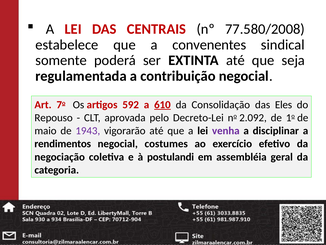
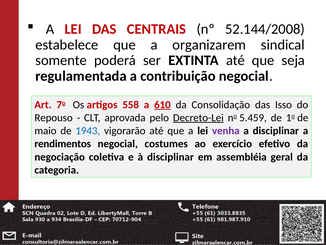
77.580/2008: 77.580/2008 -> 52.144/2008 (265, 29)
convenentes: convenentes -> organizarem (209, 45)
592: 592 -> 558 (131, 104)
Eles: Eles -> Isso (283, 104)
Decreto-Lei underline: none -> present (198, 117)
2.092: 2.092 -> 5.459 (253, 117)
1943 colour: purple -> blue (88, 131)
à postulandi: postulandi -> disciplinar (170, 157)
